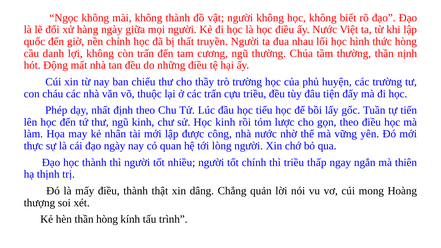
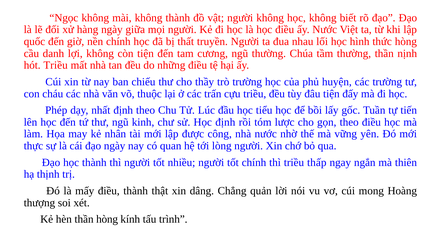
còn trấn: trấn -> tiện (146, 53)
hót Động: Động -> Triều (56, 65)
Học kinh: kinh -> định (225, 122)
